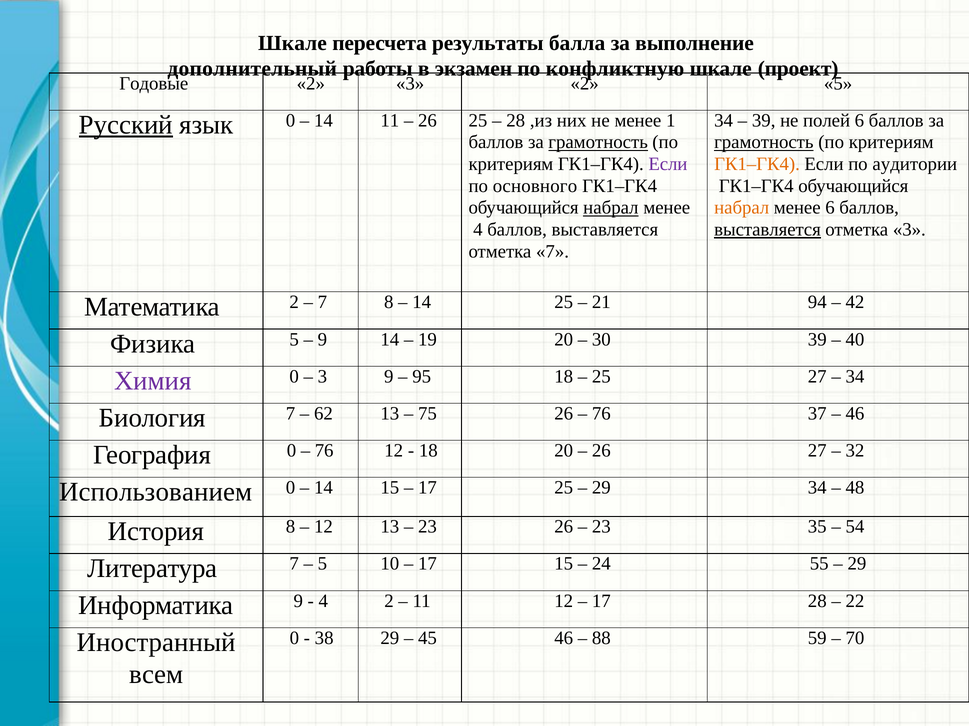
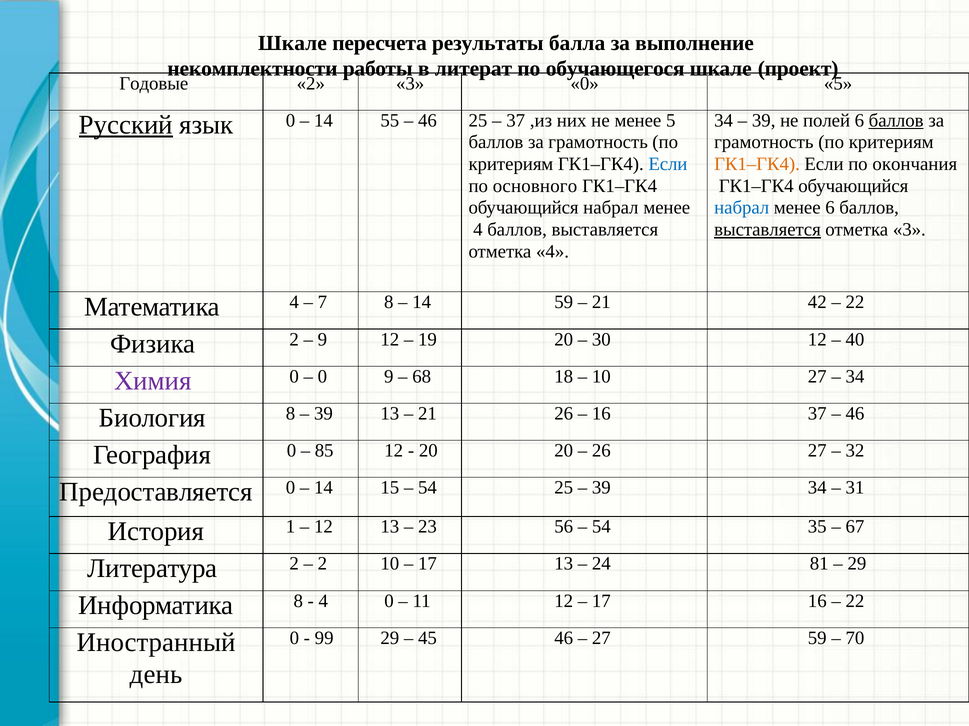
дополнительный: дополнительный -> некомплектности (252, 69)
экзамен: экзамен -> литерат (474, 69)
конфликтную: конфликтную -> обучающегося (615, 69)
3 2: 2 -> 0 (585, 83)
баллов underline: none -> present (896, 121)
14 11: 11 -> 55 (390, 121)
26: 26 -> 46 (427, 121)
28: 28 -> 37 (516, 121)
менее 1: 1 -> 5 (671, 121)
грамотность underline: present -> none (598, 142)
грамотность underline: present -> none (764, 142)
Если colour: purple -> blue (668, 164)
аудитории: аудитории -> окончания (915, 164)
набрал underline: present -> none (611, 208)
набрал colour: orange -> blue (742, 208)
отметка 7: 7 -> 4 (553, 252)
Математика 2: 2 -> 4 (294, 303)
14 25: 25 -> 59 (564, 303)
94: 94 -> 42 (817, 303)
42: 42 -> 22 (855, 303)
Физика 5: 5 -> 2 (294, 340)
9 14: 14 -> 12 (390, 340)
30 39: 39 -> 12 (817, 340)
3: 3 -> 0 (322, 377)
95: 95 -> 68 (422, 377)
25: 25 -> 10 (601, 377)
Биология 7: 7 -> 8 (291, 414)
62: 62 -> 39 (323, 414)
75: 75 -> 21 (427, 414)
76: 76 -> 16 (601, 414)
76: 76 -> 85 (324, 451)
18: 18 -> 20 (428, 451)
Использованием: Использованием -> Предоставляется (156, 493)
17: 17 -> 54 (427, 488)
29: 29 -> 39 (601, 488)
48: 48 -> 31 (855, 488)
История 8: 8 -> 1 (291, 527)
23 26: 26 -> 56 (564, 527)
23: 23 -> 54 (601, 527)
54: 54 -> 67 (855, 527)
Литература 7: 7 -> 2 (294, 564)
5: 5 -> 2 (322, 564)
17 15: 15 -> 13 (564, 564)
55: 55 -> 81 (819, 564)
Информатика 9: 9 -> 8 (298, 602)
4 2: 2 -> 0 (389, 602)
17 28: 28 -> 16 (817, 602)
38: 38 -> 99 (324, 639)
88: 88 -> 27 (601, 639)
всем: всем -> день (156, 675)
